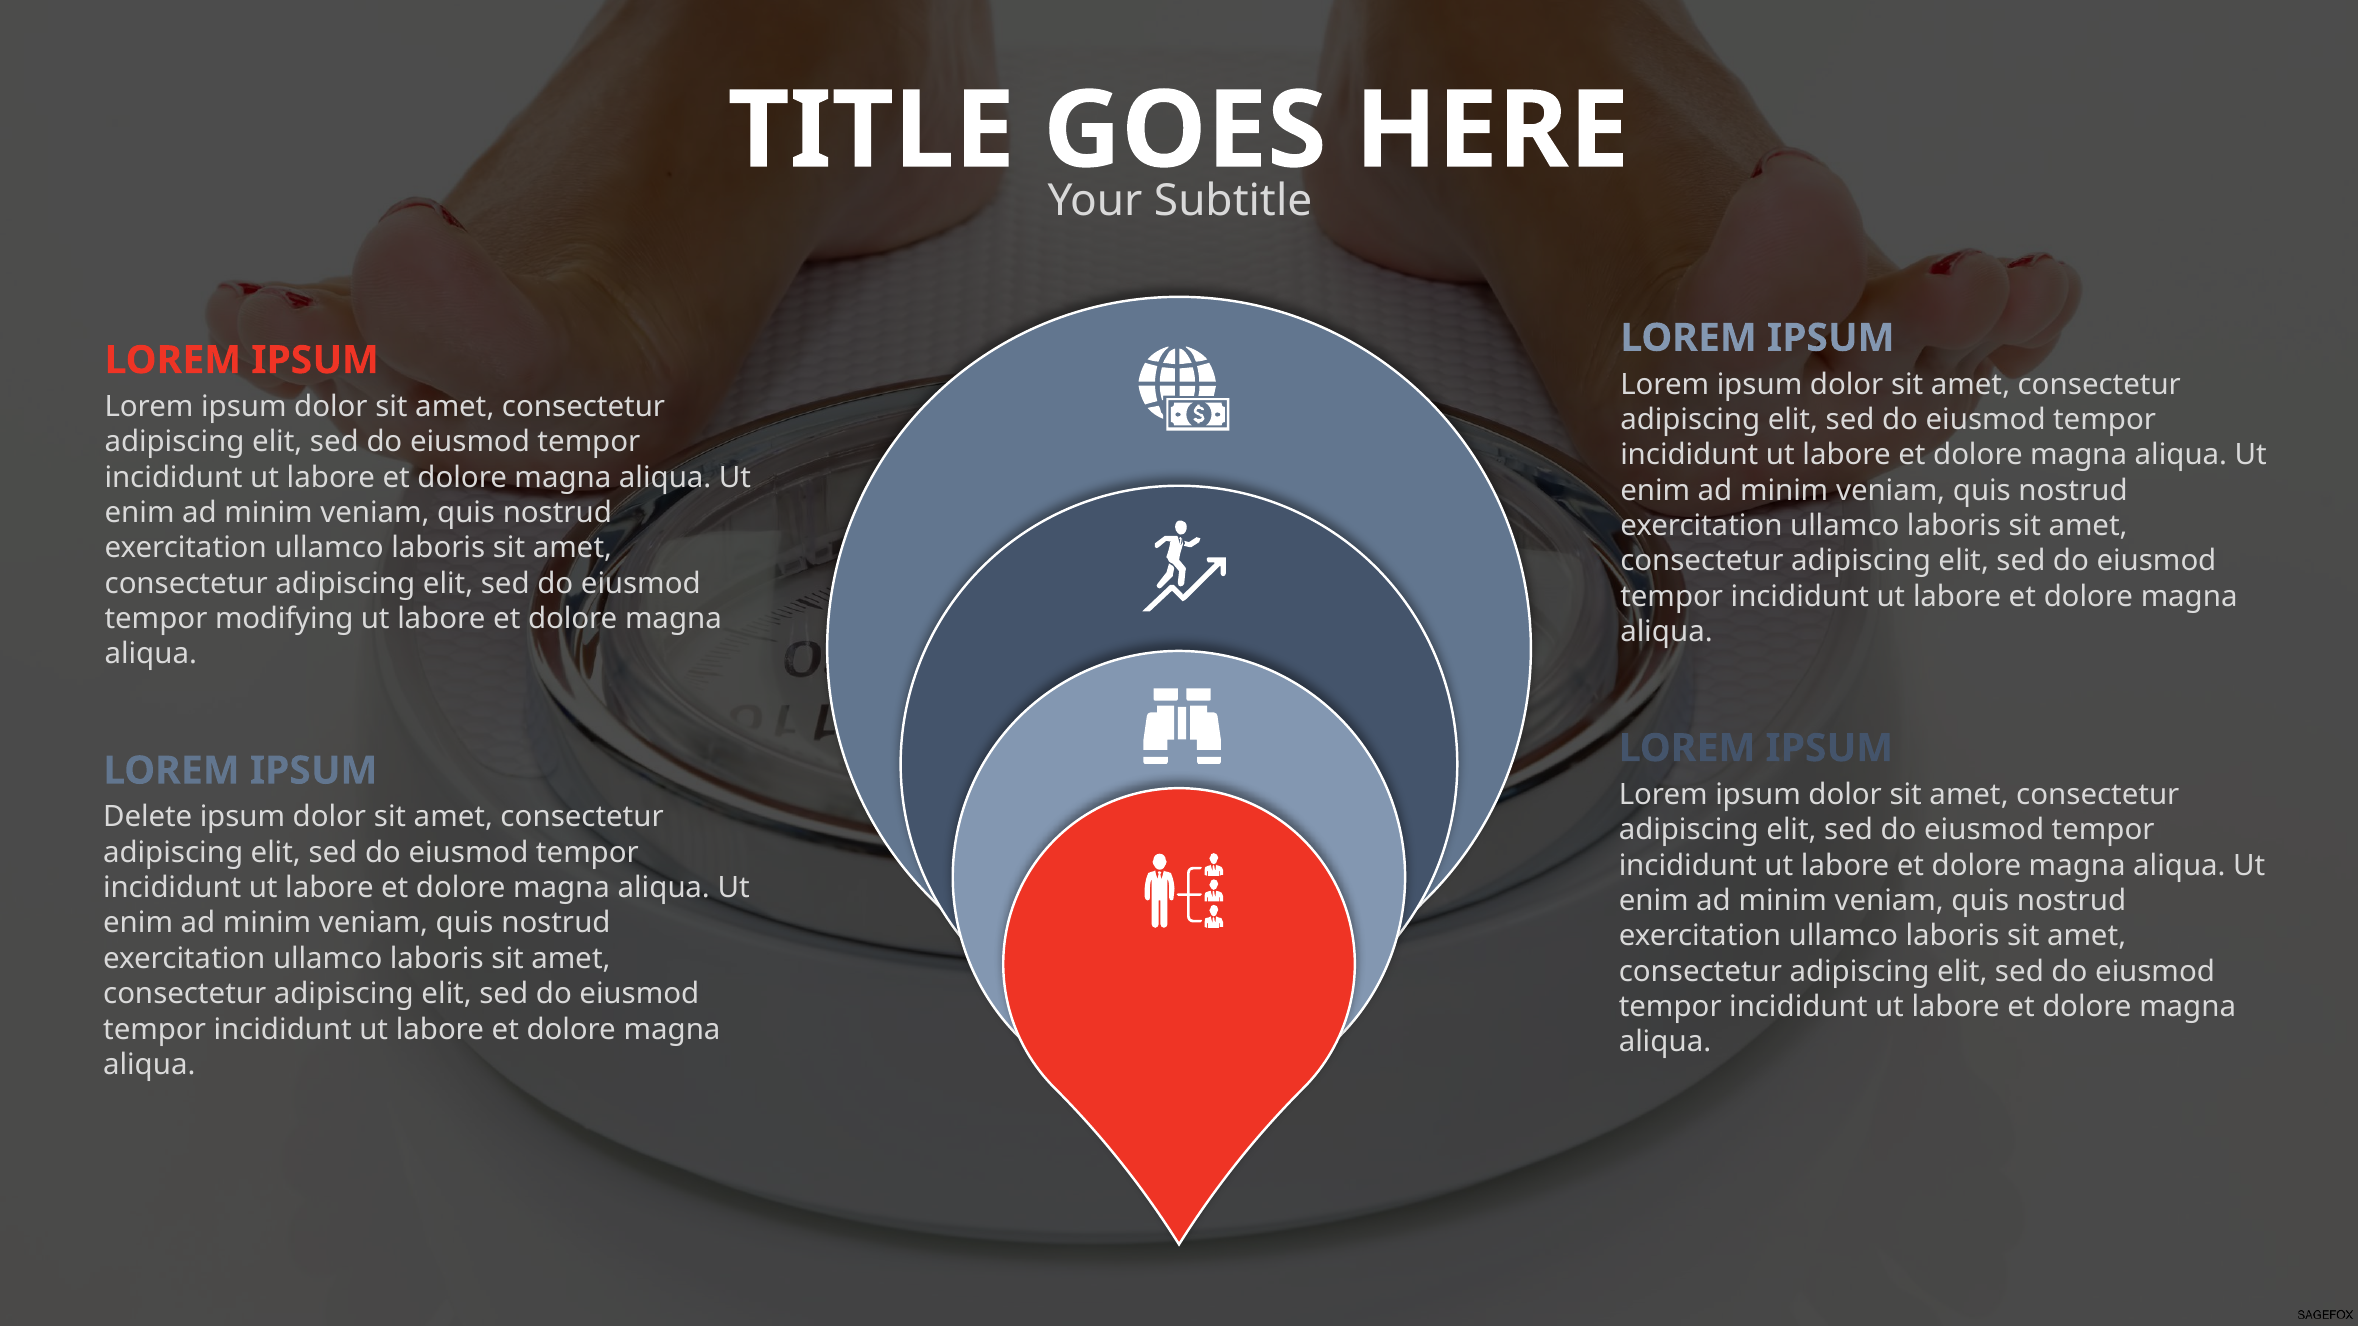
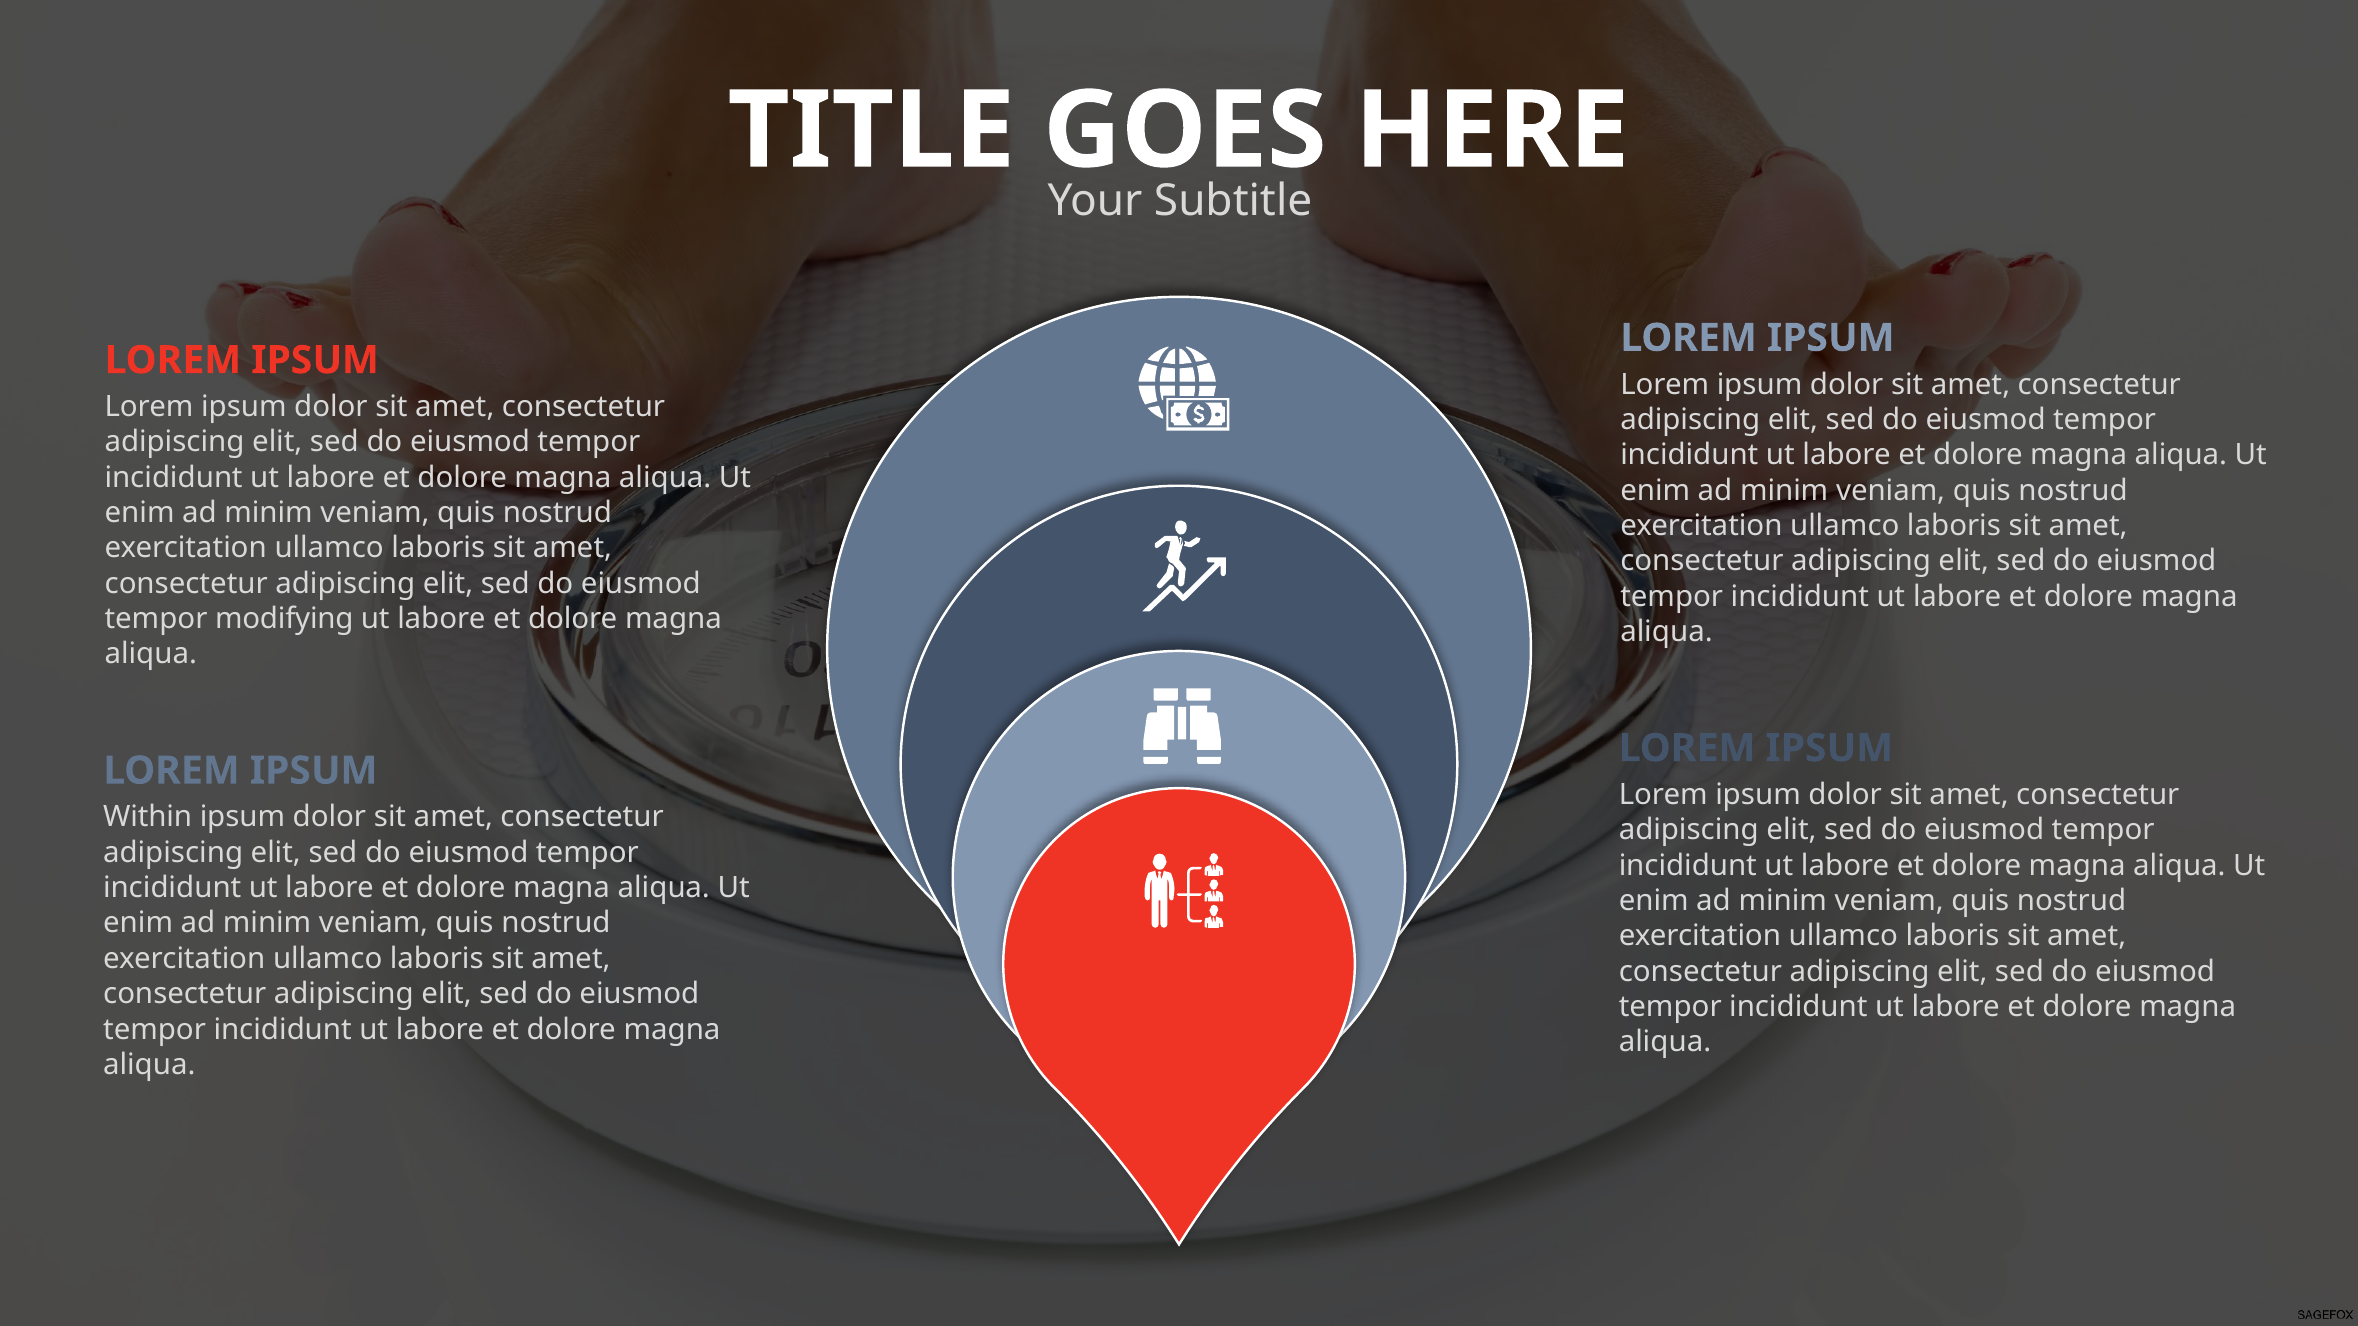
Delete: Delete -> Within (148, 817)
